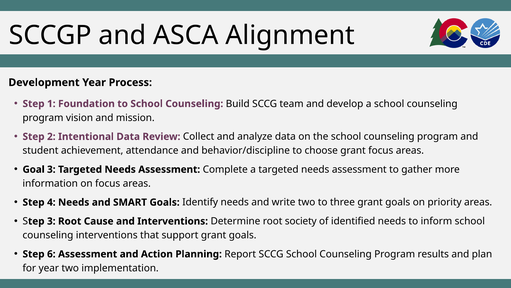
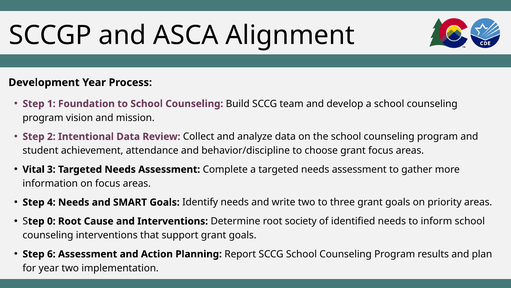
Goal: Goal -> Vital (34, 169)
3: 3 -> 0 (51, 221)
